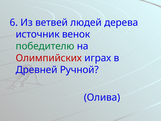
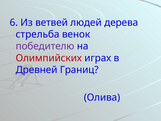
источник: источник -> стрельба (38, 34)
победителю colour: green -> purple (45, 46)
Ручной: Ручной -> Границ (79, 70)
